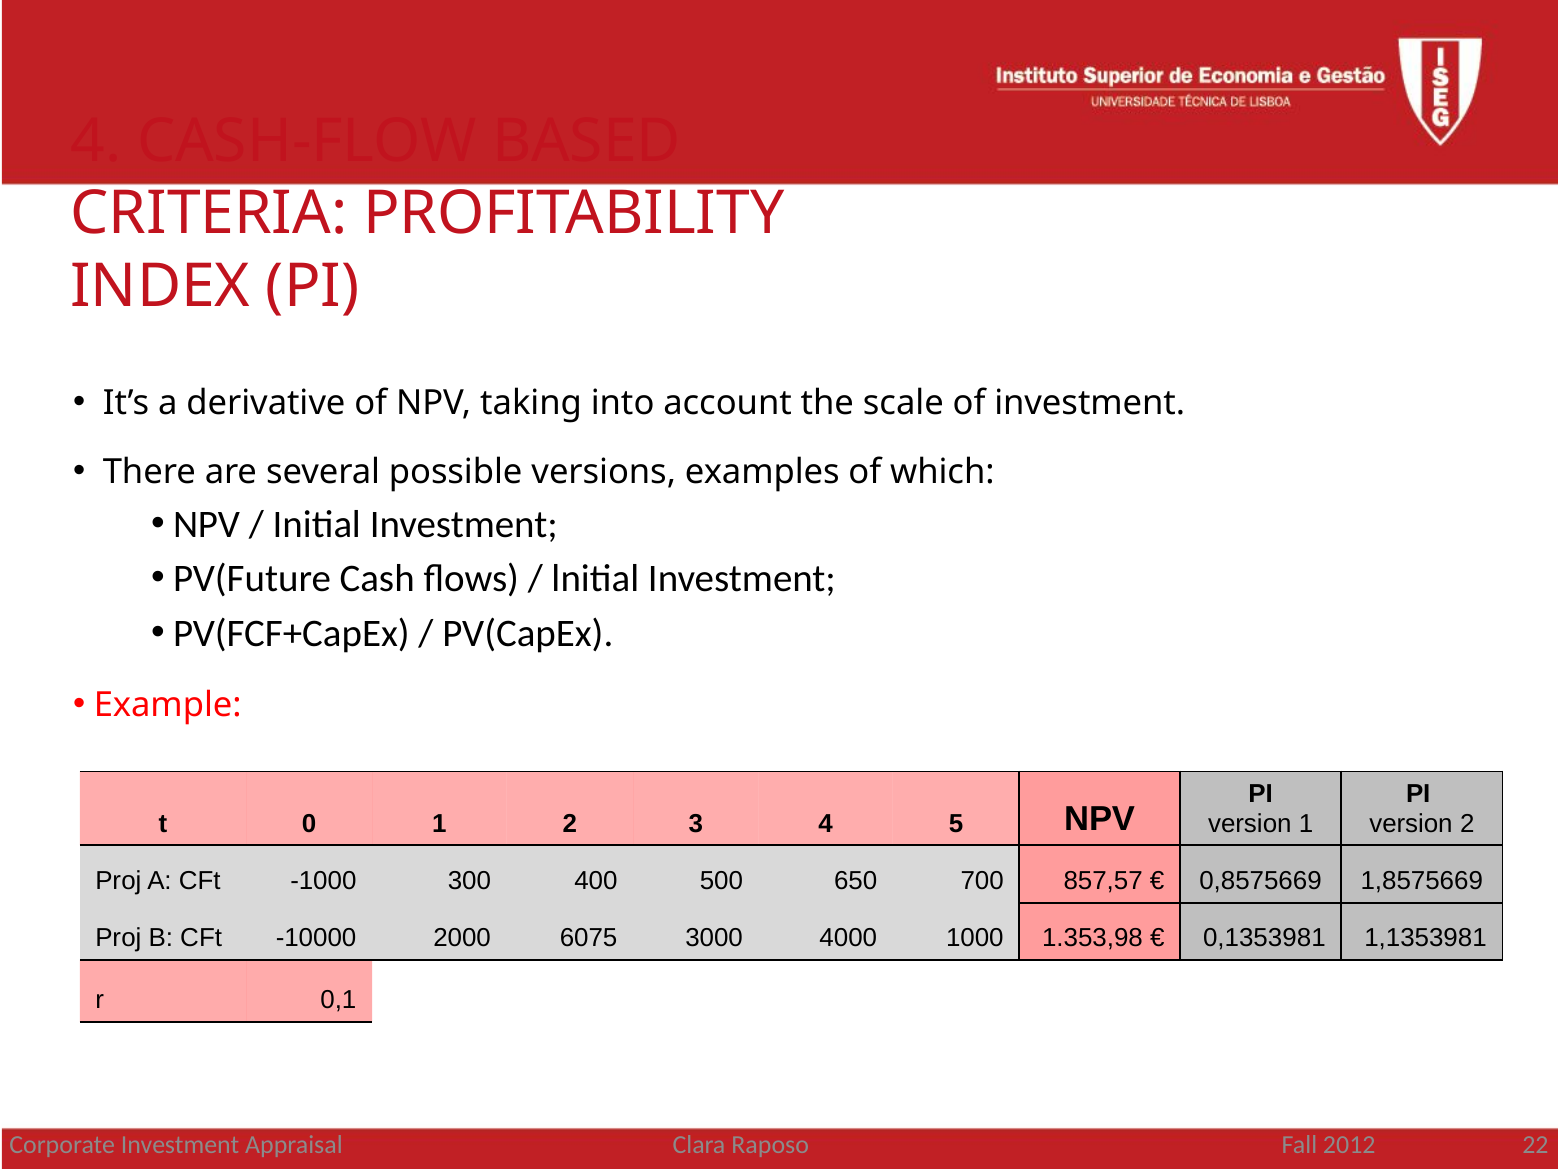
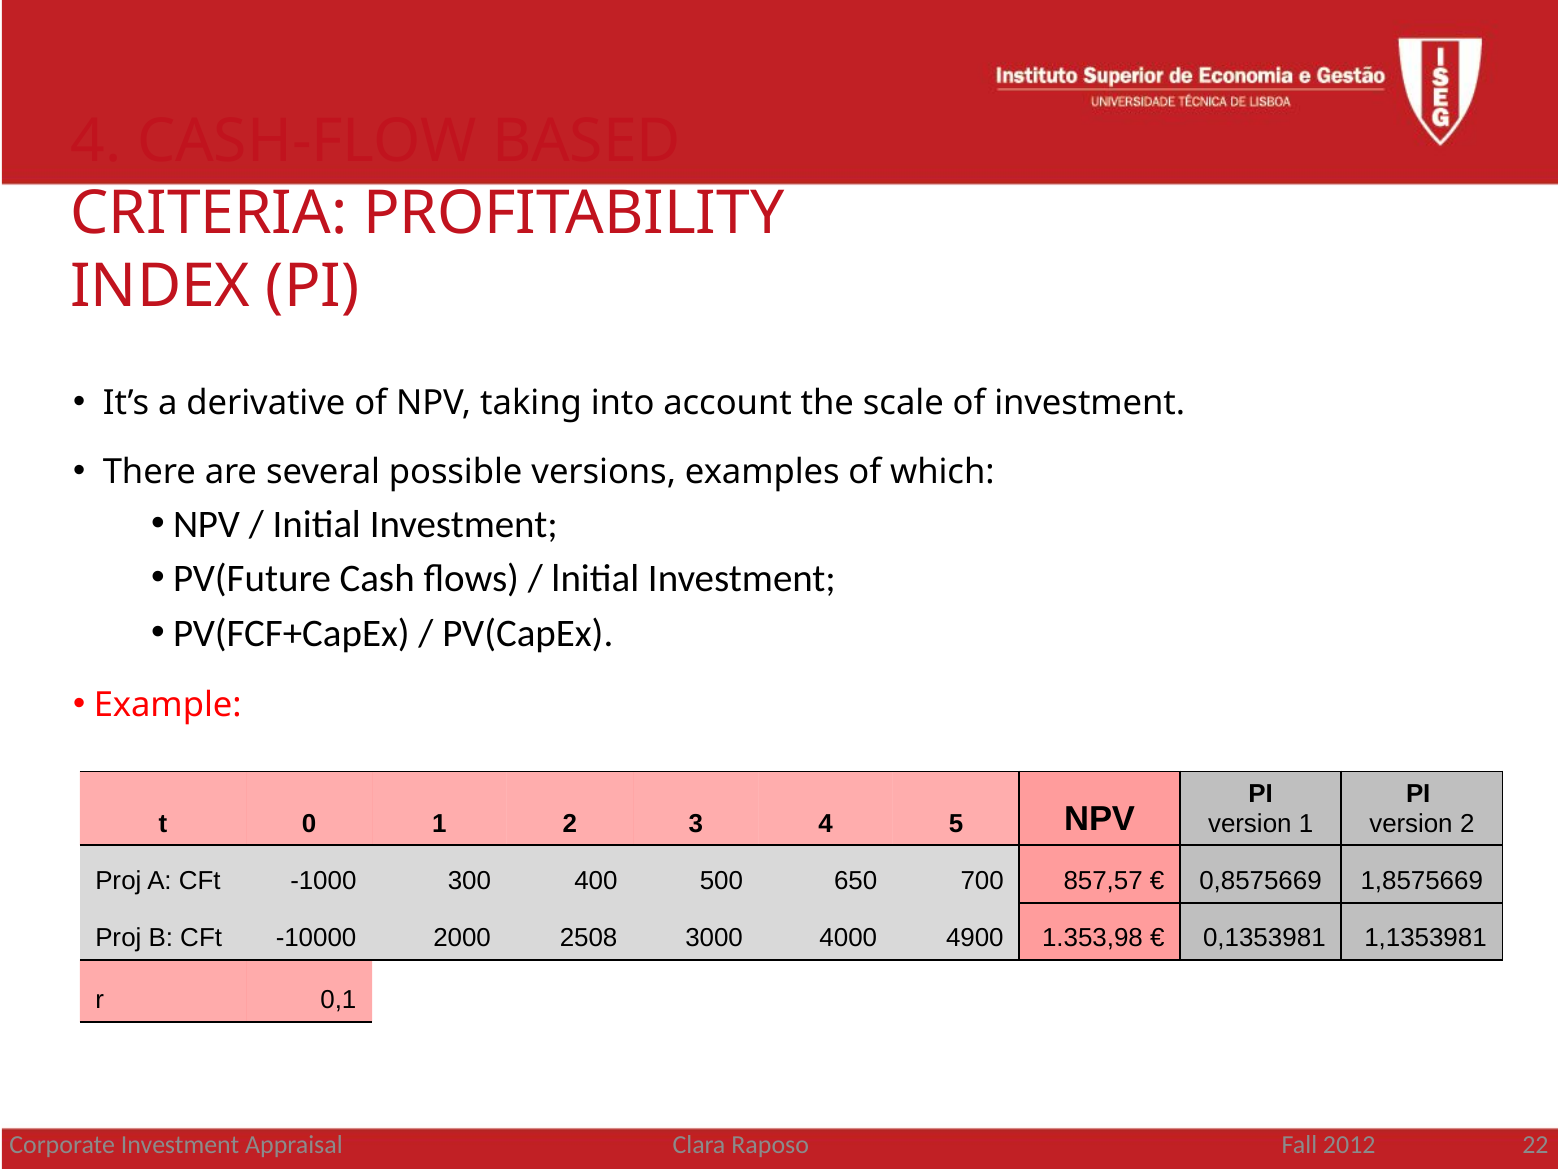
6075: 6075 -> 2508 (589, 938)
1000: 1000 -> 4900 (975, 938)
